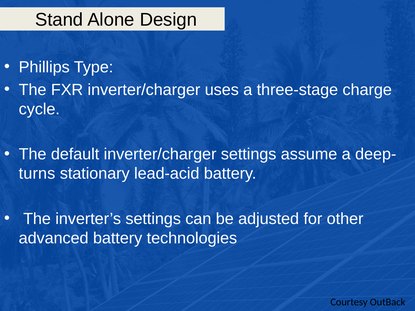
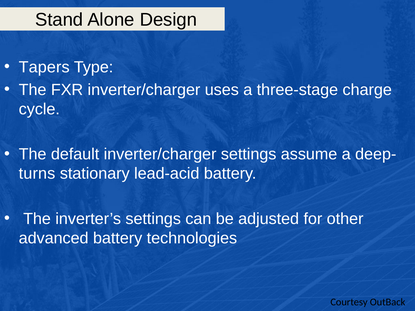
Phillips: Phillips -> Tapers (44, 67)
